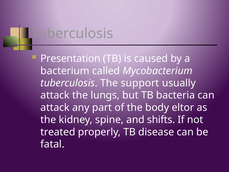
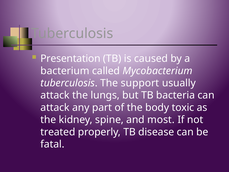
eltor: eltor -> toxic (183, 107)
shifts: shifts -> most (161, 120)
